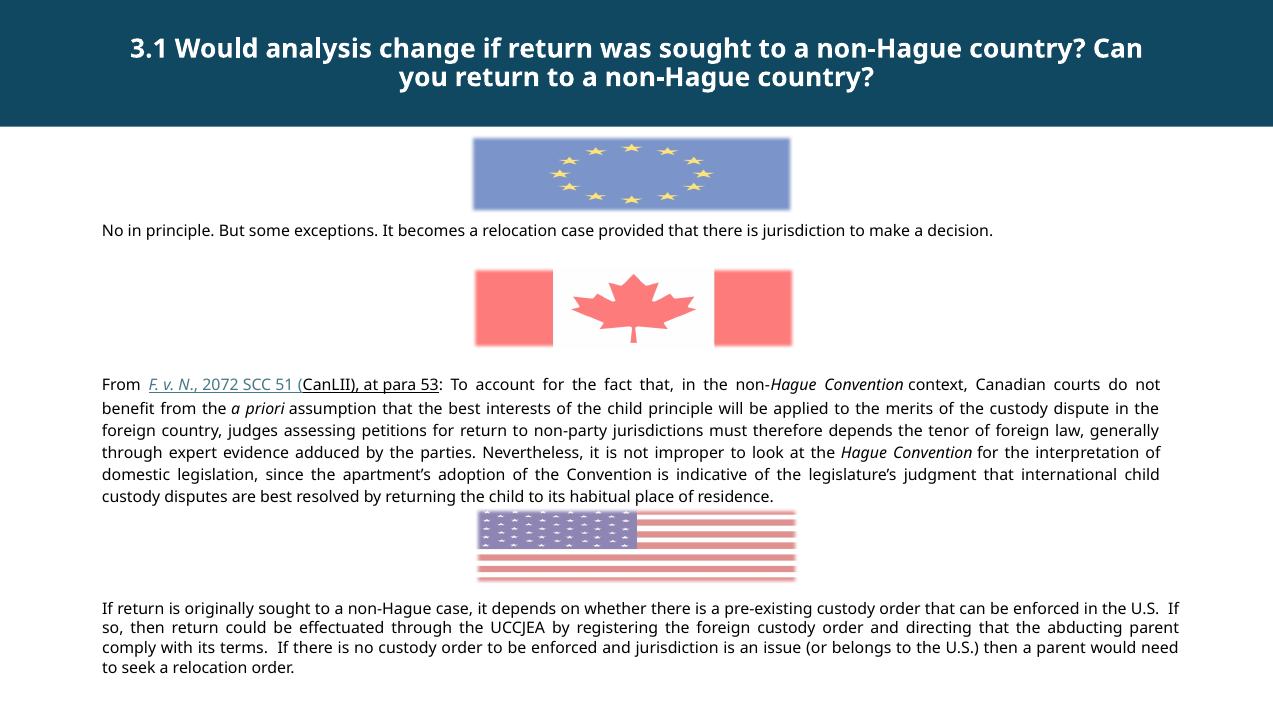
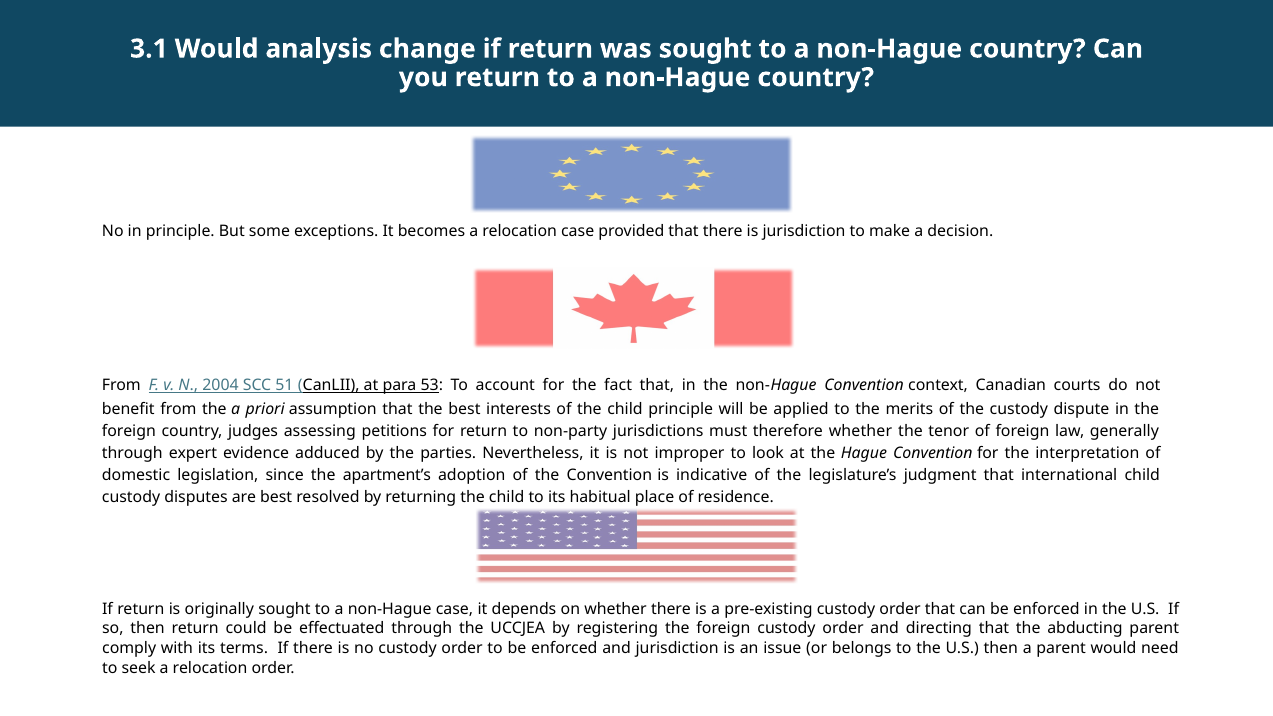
2072: 2072 -> 2004 (221, 385)
therefore depends: depends -> whether (860, 432)
